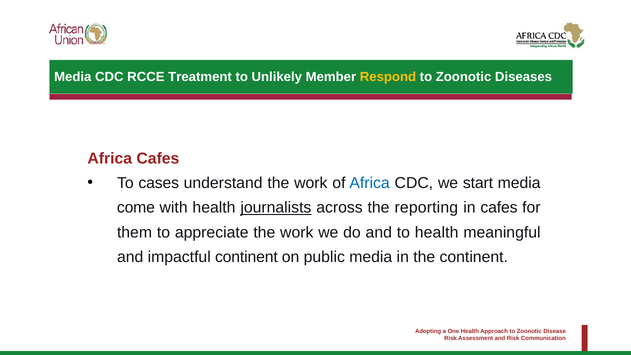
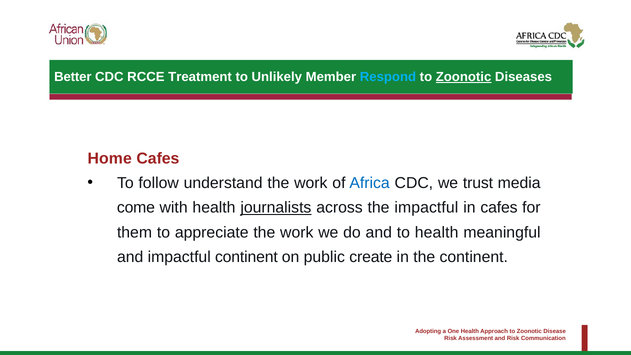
Media: Media -> Better (73, 77)
Respond colour: yellow -> light blue (388, 77)
Zoonotic underline: none -> present (464, 77)
Africa: Africa -> Home (110, 158)
cases: cases -> follow (159, 183)
start: start -> trust (478, 183)
the reporting: reporting -> impactful (426, 208)
public media: media -> create (371, 257)
